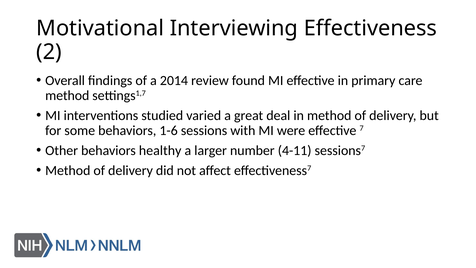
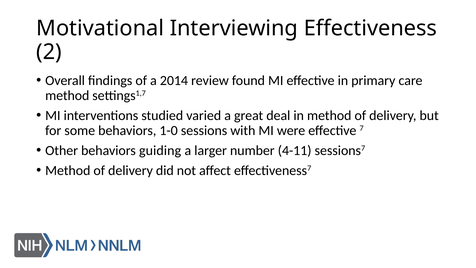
1-6: 1-6 -> 1-0 (169, 130)
healthy: healthy -> guiding (160, 150)
